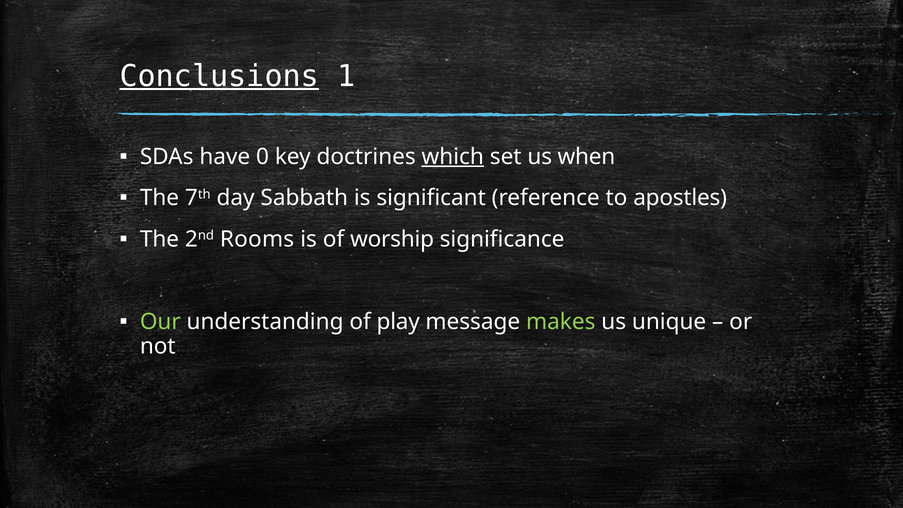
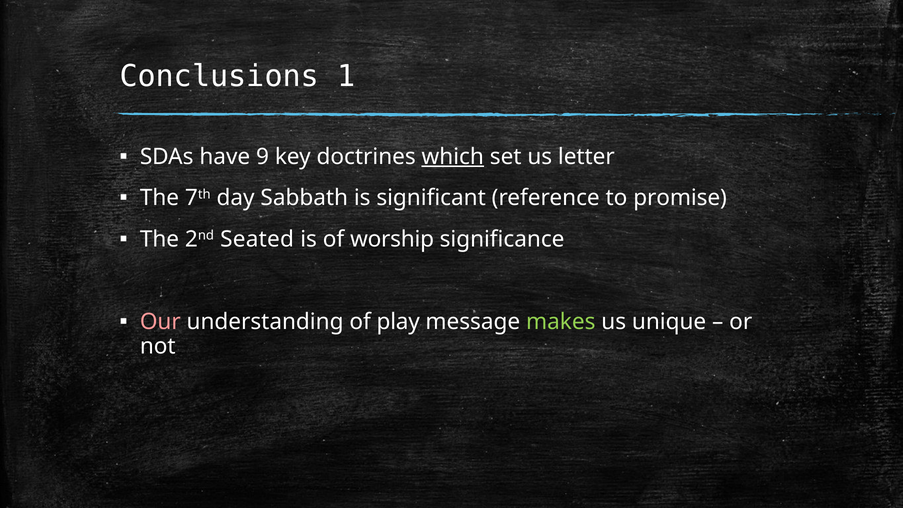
Conclusions underline: present -> none (219, 76)
0: 0 -> 9 (263, 157)
when: when -> letter (586, 157)
apostles: apostles -> promise (680, 198)
Rooms: Rooms -> Seated (257, 239)
Our colour: light green -> pink (160, 322)
